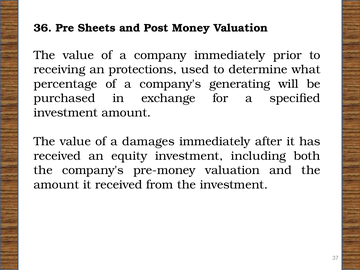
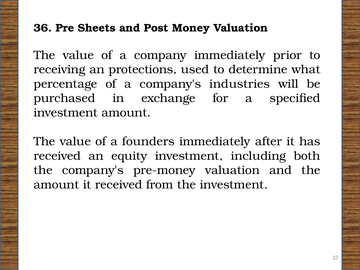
generating: generating -> industries (240, 84)
damages: damages -> founders (148, 141)
